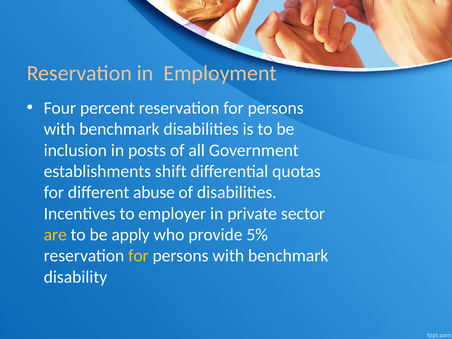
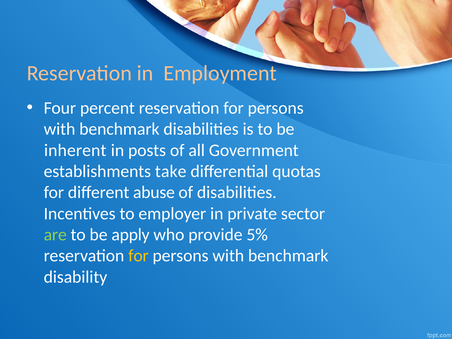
inclusion: inclusion -> inherent (75, 150)
shift: shift -> take (171, 171)
are colour: yellow -> light green (55, 235)
